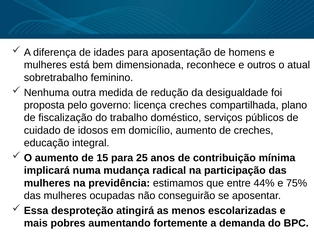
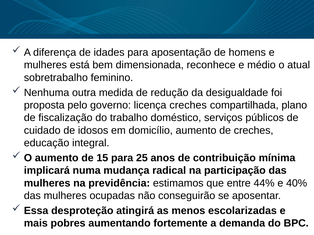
outros: outros -> médio (261, 65)
75%: 75% -> 40% (297, 183)
